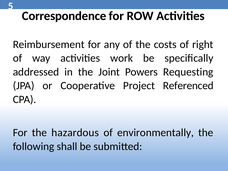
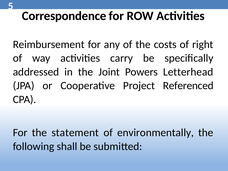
work: work -> carry (122, 58)
Requesting: Requesting -> Letterhead (188, 72)
hazardous: hazardous -> statement (75, 133)
